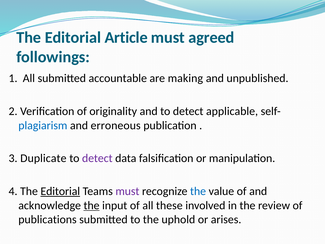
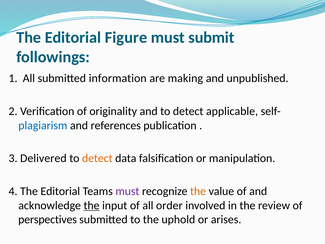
Article: Article -> Figure (126, 38)
agreed: agreed -> submit (211, 38)
accountable: accountable -> information (118, 78)
erroneous: erroneous -> references (116, 125)
Duplicate: Duplicate -> Delivered (43, 158)
detect colour: purple -> orange (97, 158)
Editorial underline: present -> none (60, 191)
the colour: blue -> orange (198, 191)
these: these -> order (169, 205)
publications: publications -> perspectives (48, 219)
